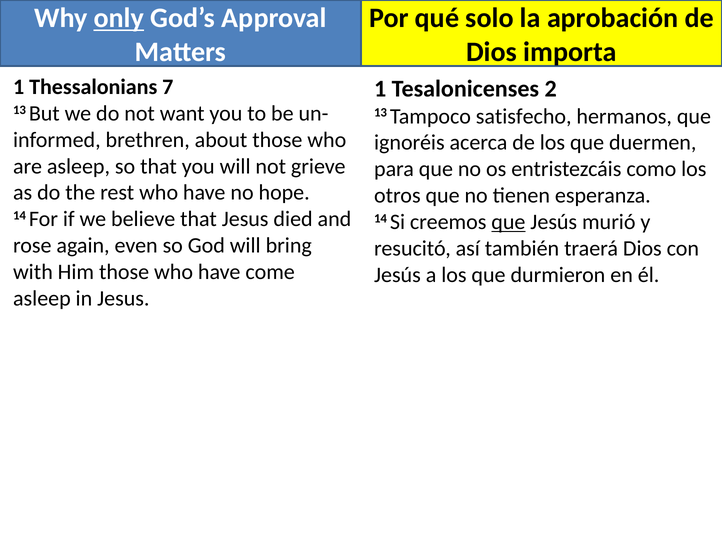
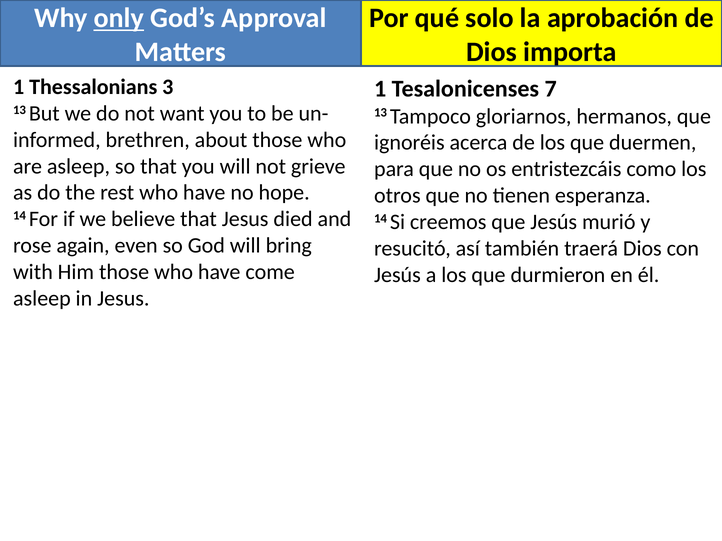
7: 7 -> 3 (168, 87)
2: 2 -> 7 (551, 89)
satisfecho: satisfecho -> gloriarnos (524, 116)
que underline: present -> none (508, 222)
